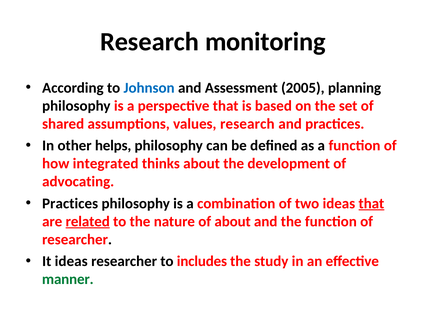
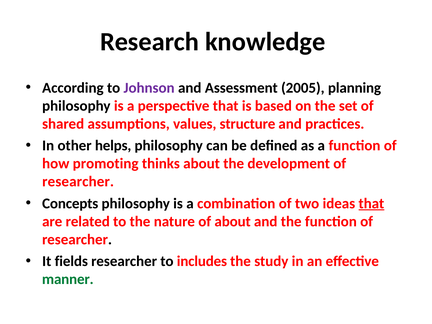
monitoring: monitoring -> knowledge (265, 42)
Johnson colour: blue -> purple (149, 88)
values research: research -> structure (247, 124)
integrated: integrated -> promoting (106, 164)
advocating: advocating -> researcher (78, 182)
Practices: Practices -> Concepts (70, 203)
related underline: present -> none (88, 221)
It ideas: ideas -> fields (71, 261)
